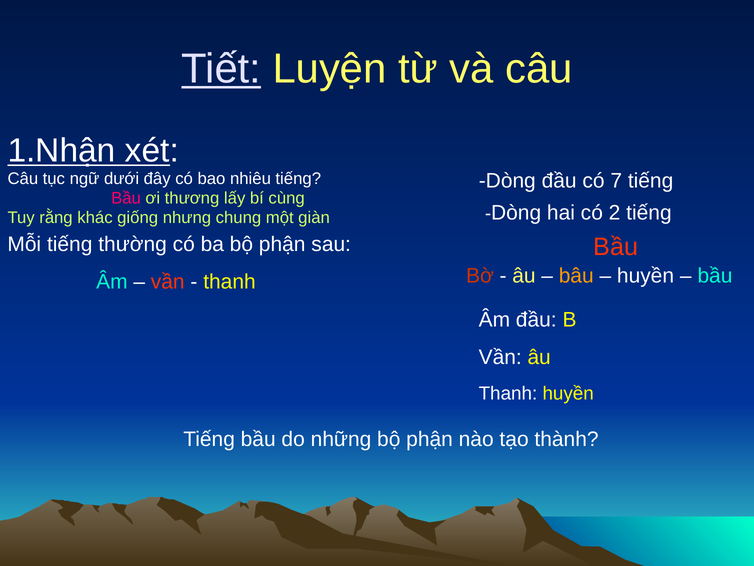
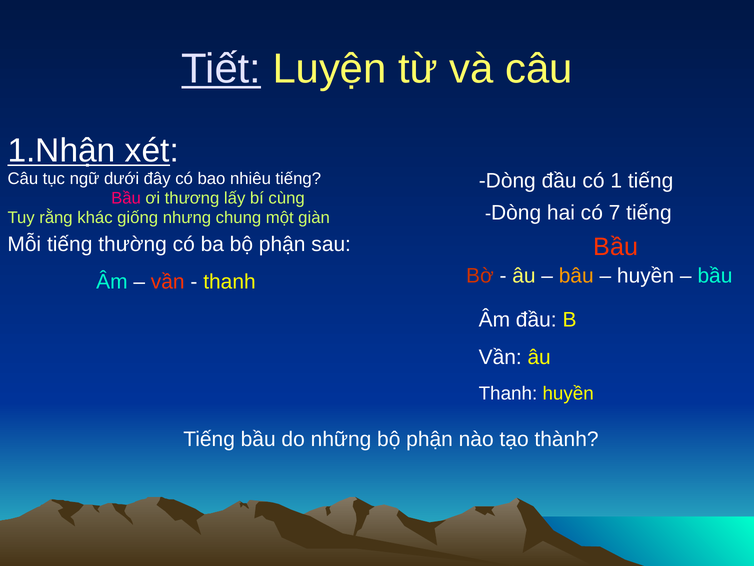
7: 7 -> 1 (616, 181)
2: 2 -> 7 (615, 213)
